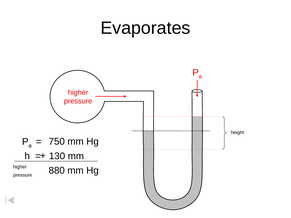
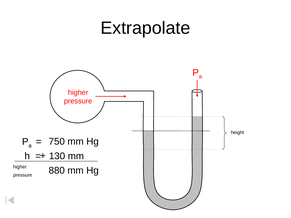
Evaporates: Evaporates -> Extrapolate (145, 28)
